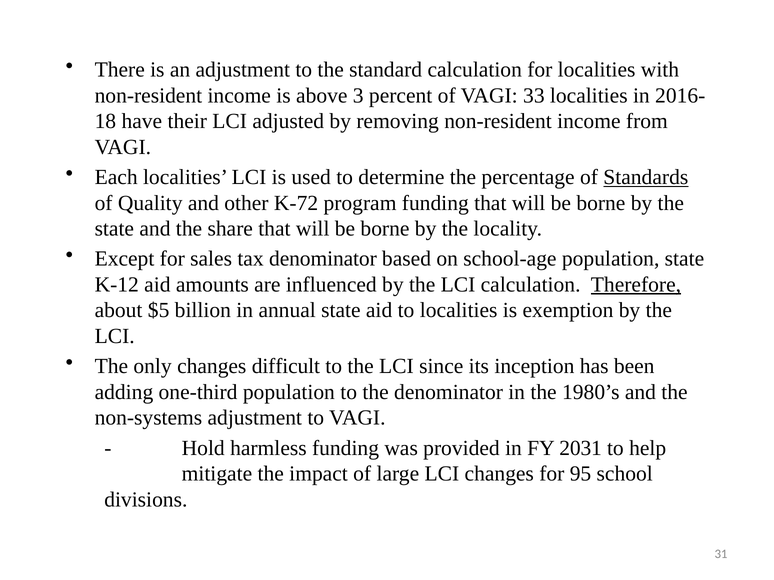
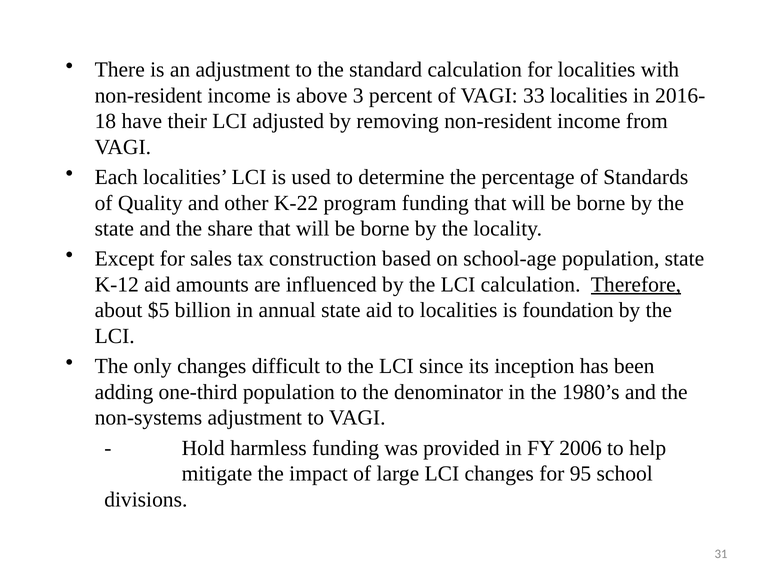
Standards underline: present -> none (646, 177)
K-72: K-72 -> K-22 (296, 203)
tax denominator: denominator -> construction (323, 259)
exemption: exemption -> foundation (568, 311)
2031: 2031 -> 2006 (581, 448)
